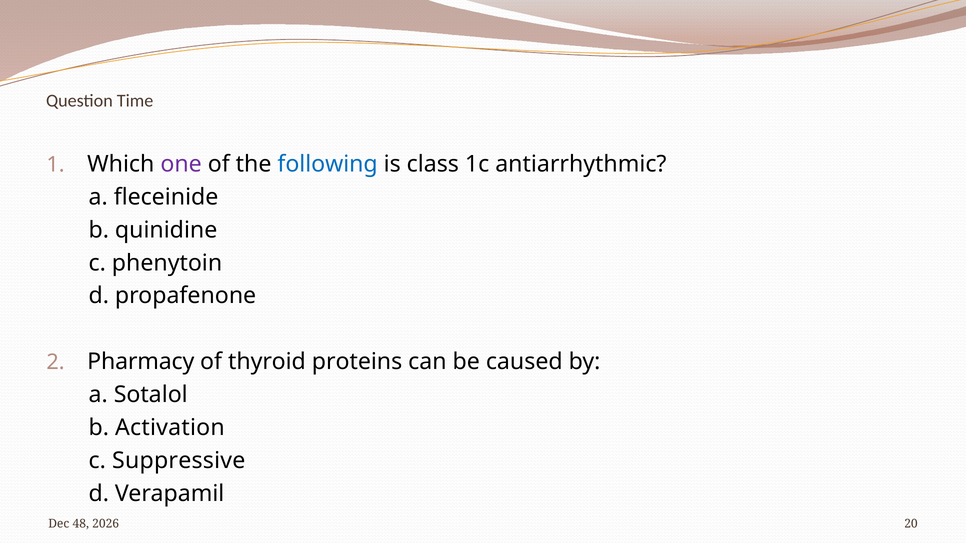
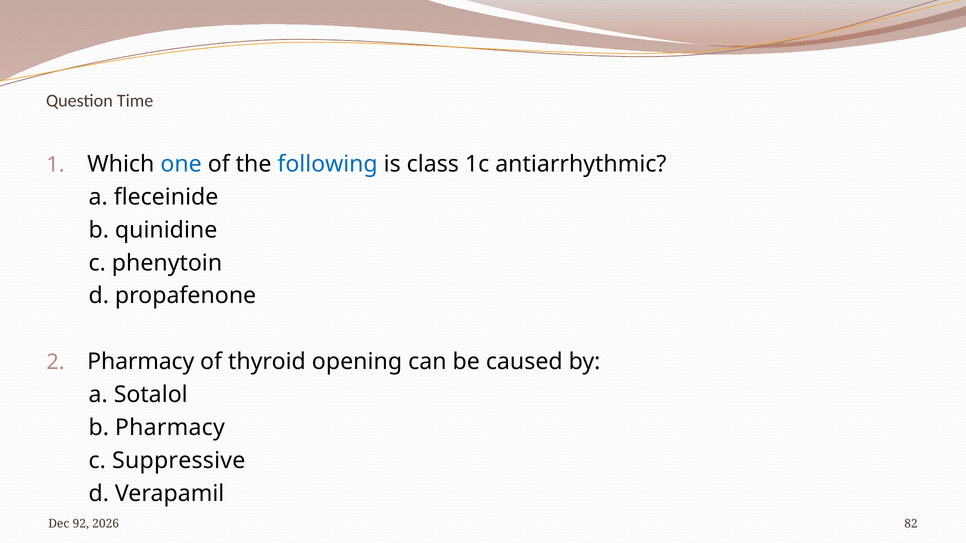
one colour: purple -> blue (181, 164)
proteins: proteins -> opening (357, 362)
b Activation: Activation -> Pharmacy (170, 428)
48: 48 -> 92 (81, 524)
20: 20 -> 82 (911, 524)
